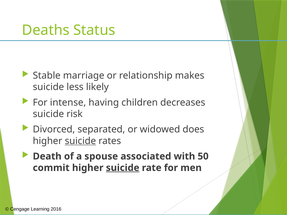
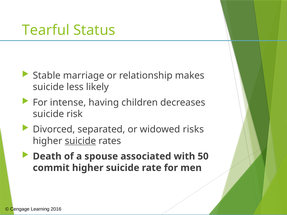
Deaths: Deaths -> Tearful (46, 30)
does: does -> risks (193, 130)
suicide underline: present -> none (123, 168)
